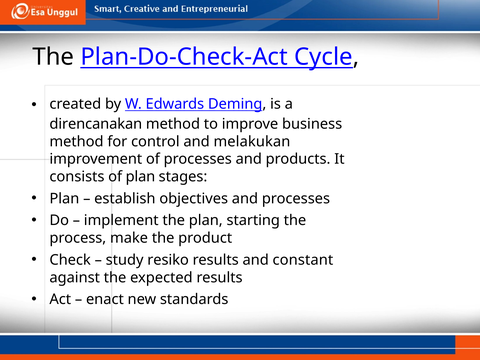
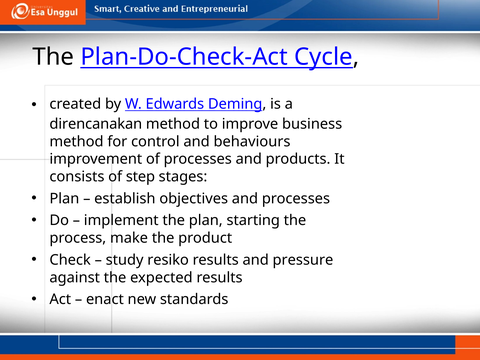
melakukan: melakukan -> behaviours (252, 142)
of plan: plan -> step (140, 177)
constant: constant -> pressure (303, 260)
